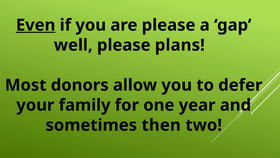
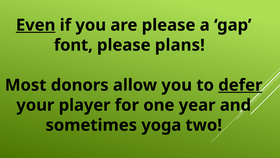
well: well -> font (73, 45)
defer underline: none -> present (240, 85)
family: family -> player (85, 105)
then: then -> yoga (161, 125)
